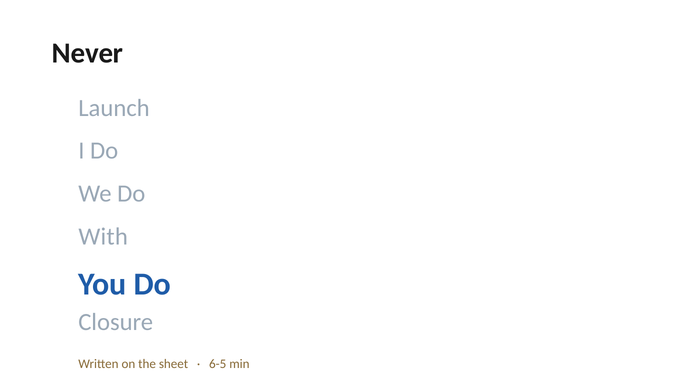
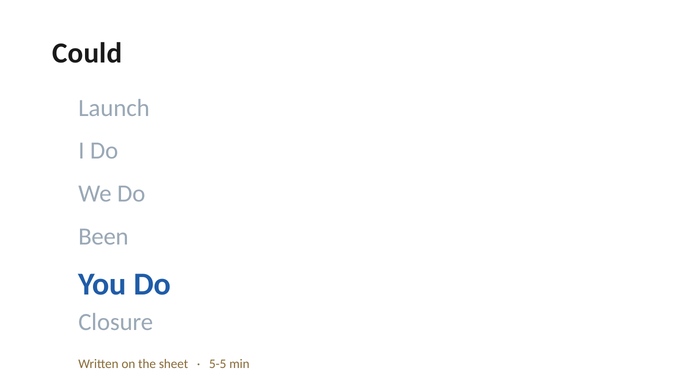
Never: Never -> Could (87, 53)
With: With -> Been (103, 237)
6-5: 6-5 -> 5-5 (218, 364)
